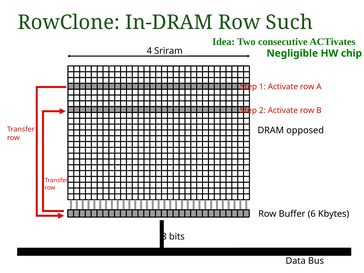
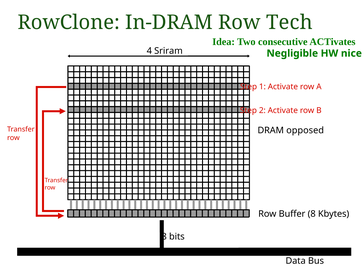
Such: Such -> Tech (289, 22)
chip: chip -> nice (351, 53)
Buffer 6: 6 -> 8 (312, 214)
